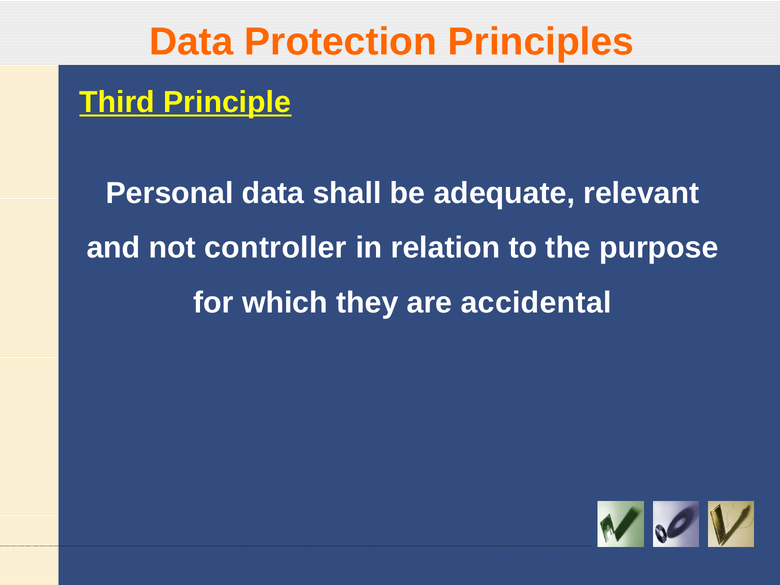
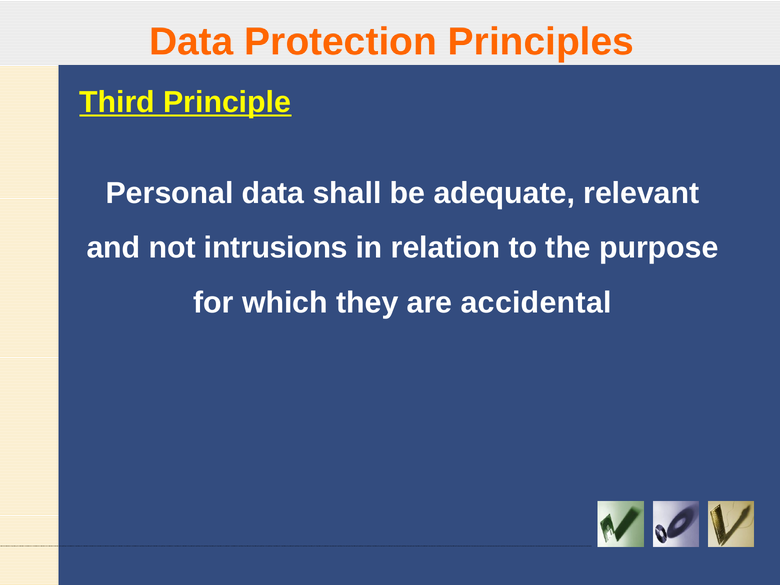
controller: controller -> intrusions (276, 248)
